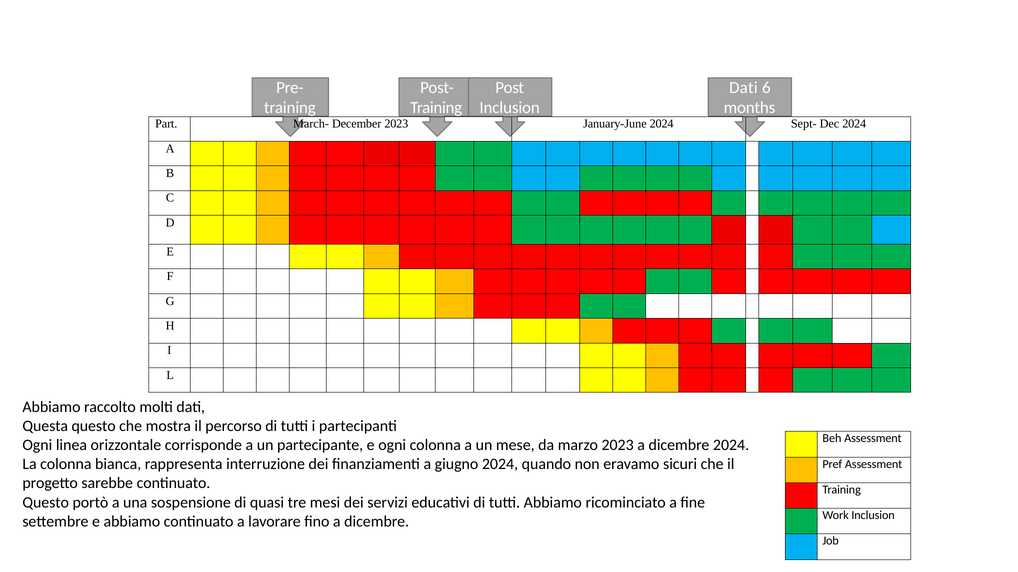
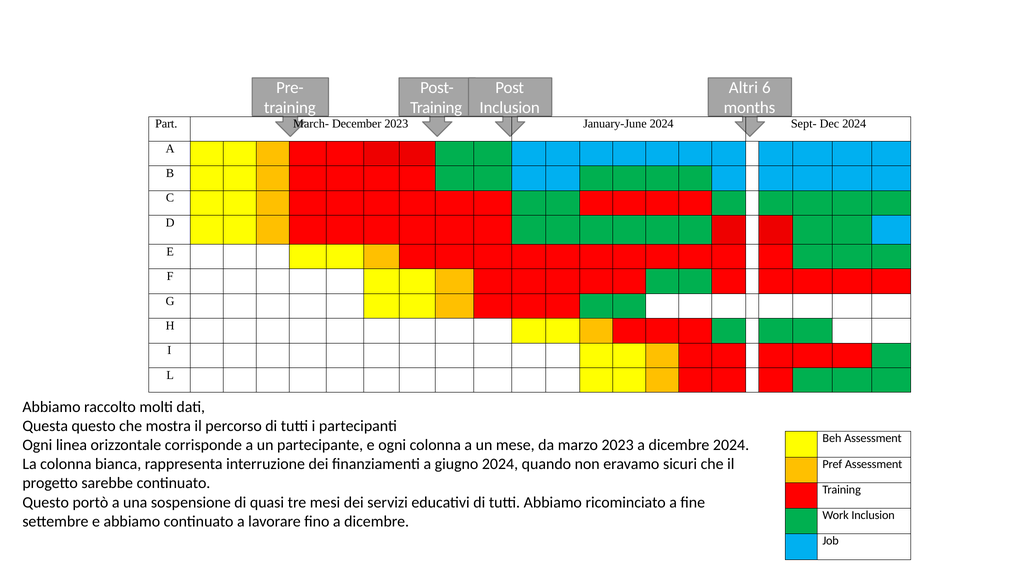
Dati: Dati -> Altri (743, 88)
